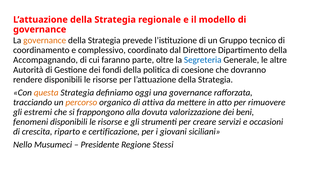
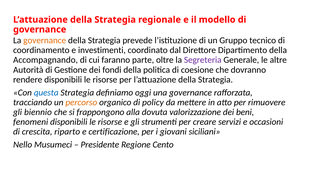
complessivo: complessivo -> investimenti (102, 50)
Segreteria colour: blue -> purple (203, 60)
questa colour: orange -> blue (46, 93)
attiva: attiva -> policy (153, 102)
estremi: estremi -> biennio (38, 112)
Stessi: Stessi -> Cento (163, 145)
